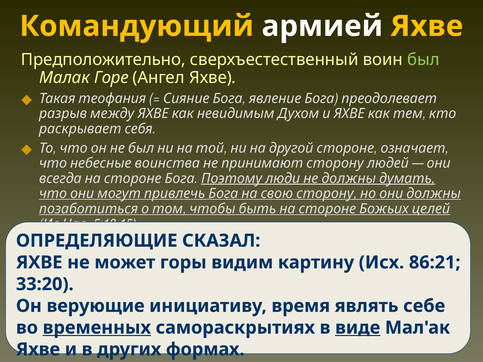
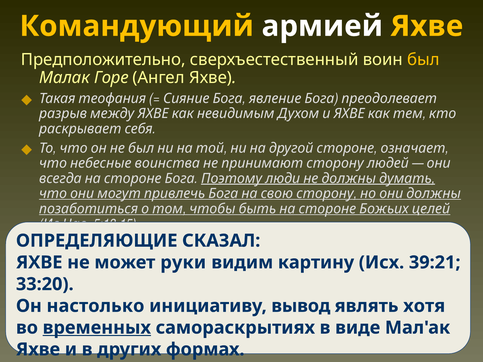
был colour: light green -> yellow (423, 60)
горы: горы -> руки (183, 263)
86:21: 86:21 -> 39:21 (435, 263)
верующие: верующие -> настолько (95, 306)
время: время -> вывод (301, 306)
себе: себе -> хотя (424, 306)
виде underline: present -> none (358, 328)
